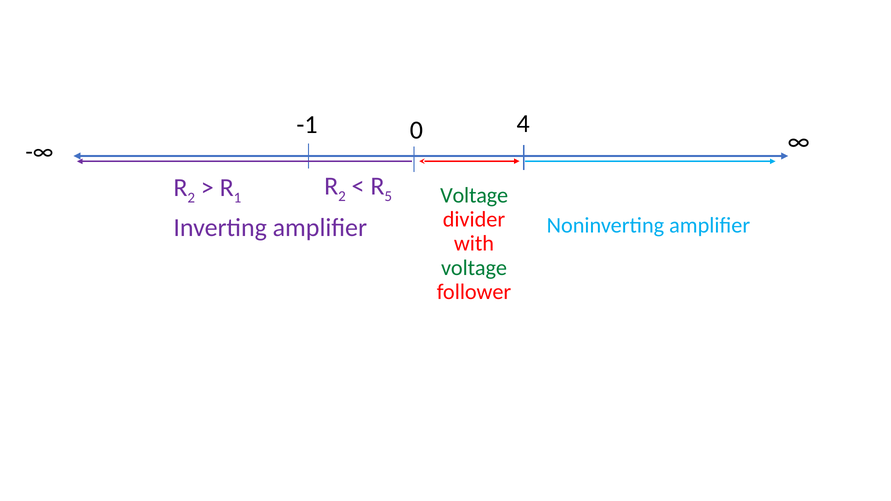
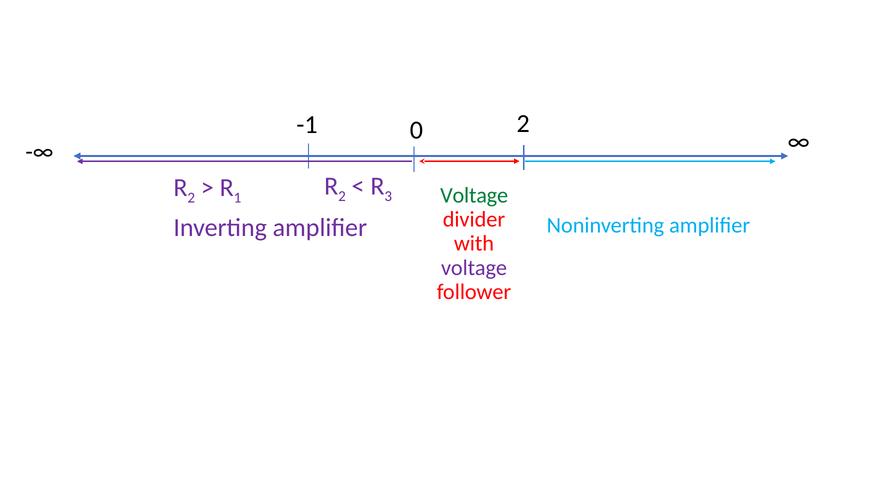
0 4: 4 -> 2 (523, 124)
5: 5 -> 3 (388, 196)
voltage colour: green -> purple (474, 268)
